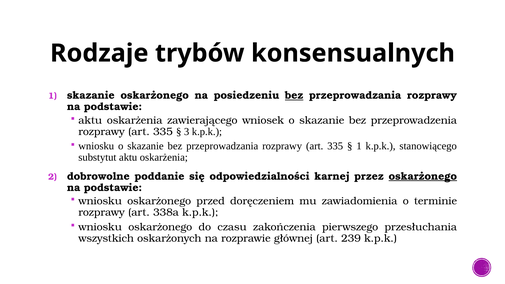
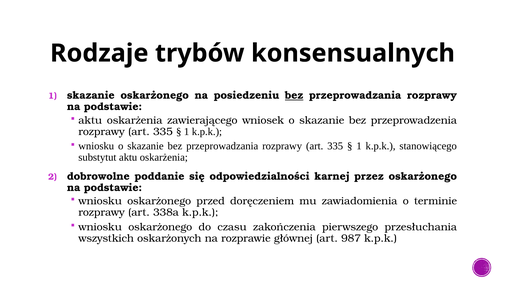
3: 3 -> 1 (187, 132)
oskarżonego underline: present -> none (423, 176)
239: 239 -> 987 (351, 238)
